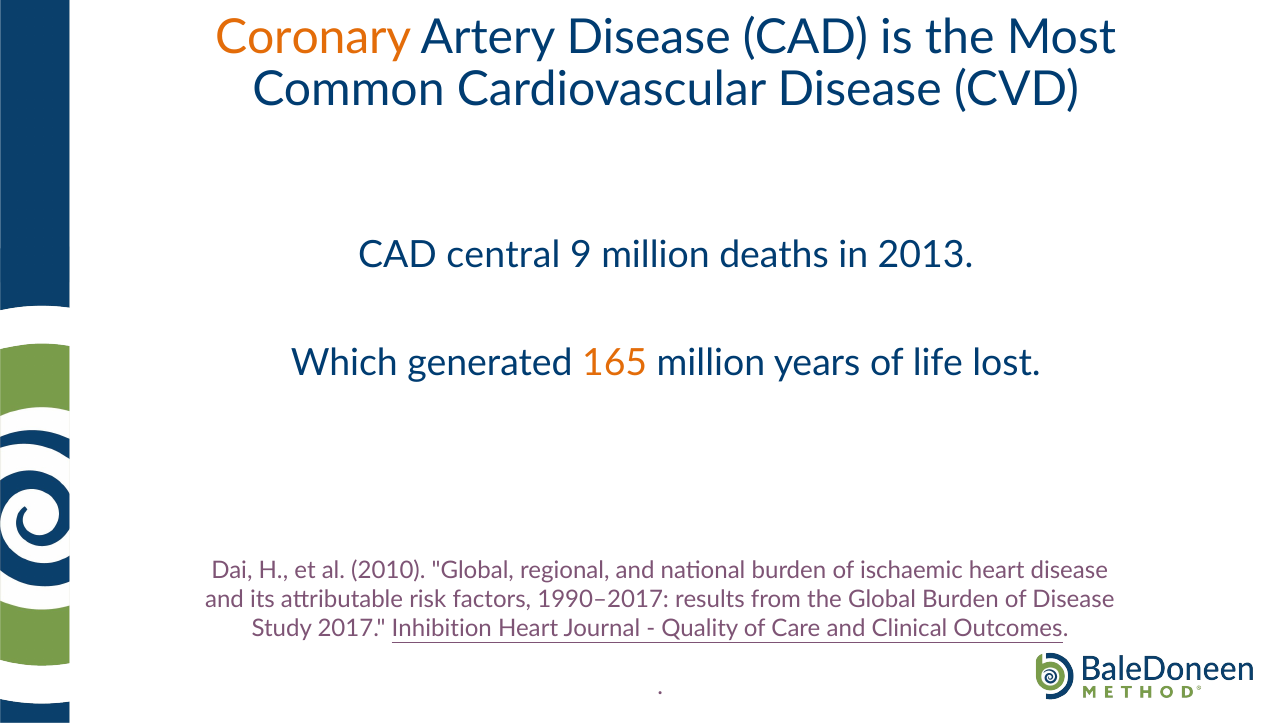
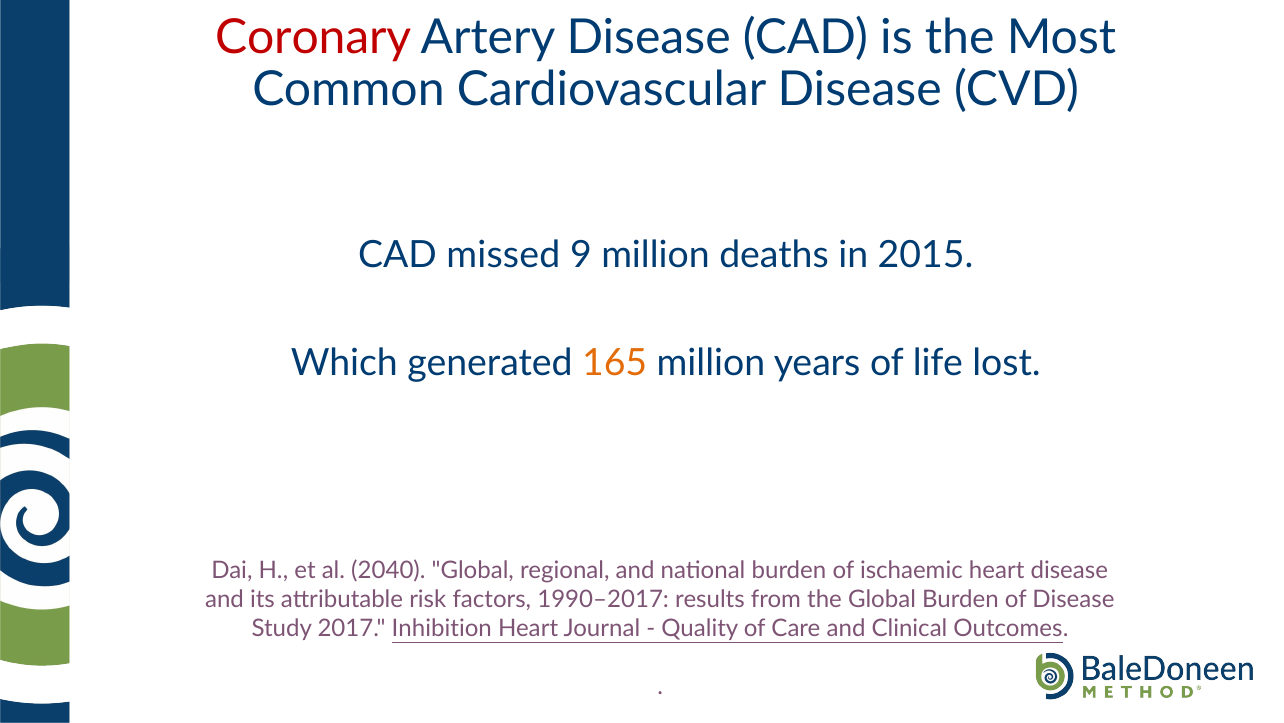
Coronary colour: orange -> red (313, 37)
central: central -> missed (503, 255)
2013: 2013 -> 2015 (926, 255)
2010: 2010 -> 2040 (388, 570)
